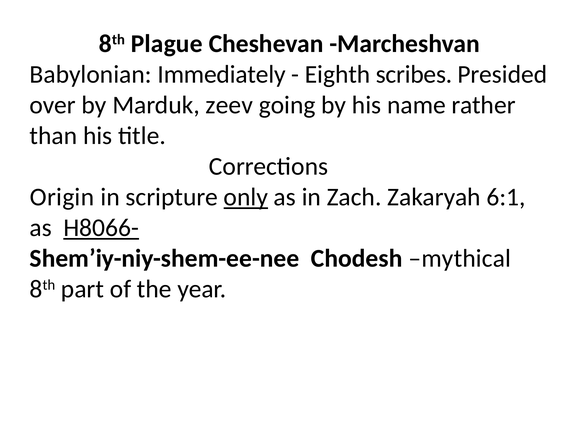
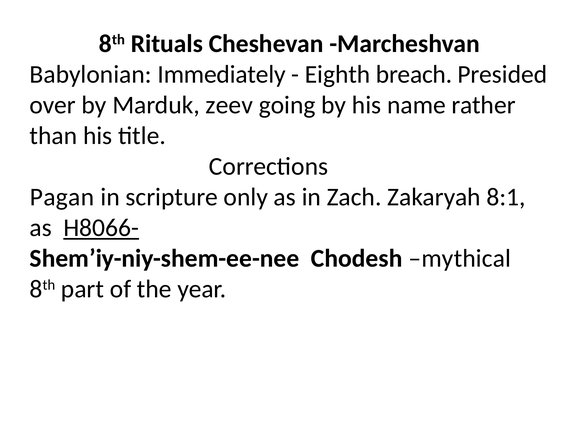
Plague: Plague -> Rituals (167, 44)
scribes: scribes -> breach (414, 75)
Origin: Origin -> Pagan (62, 197)
only underline: present -> none (246, 197)
6:1: 6:1 -> 8:1 (506, 197)
